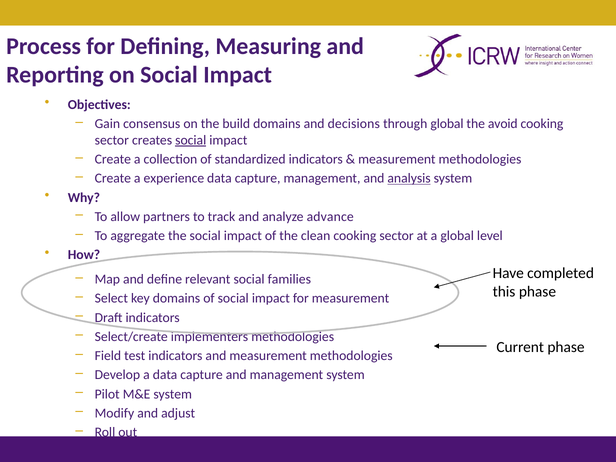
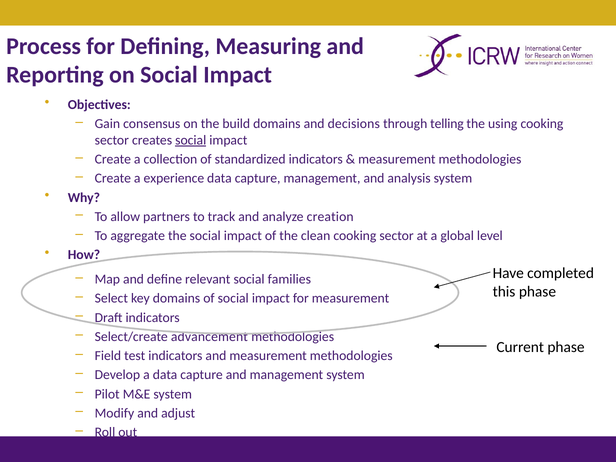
through global: global -> telling (447, 124)
avoid: avoid -> using (503, 124)
analysis underline: present -> none (409, 178)
advance: advance -> creation (330, 217)
implementers: implementers -> advancement (209, 337)
